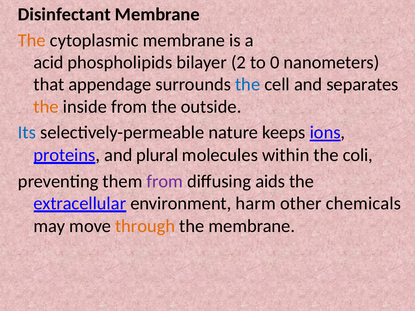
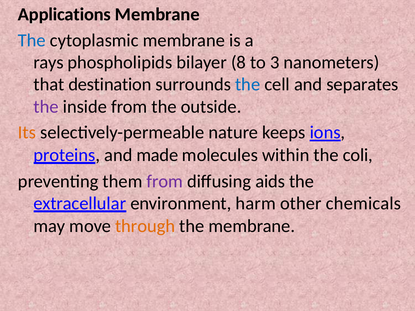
Disinfectant: Disinfectant -> Applications (64, 14)
The colour: orange -> blue (32, 40)
acid: acid -> rays (49, 62)
2: 2 -> 8 (238, 62)
0: 0 -> 3 (275, 62)
appendage: appendage -> destination (110, 85)
the colour: orange -> purple (46, 107)
Its colour: blue -> orange (27, 133)
plural: plural -> made (157, 155)
